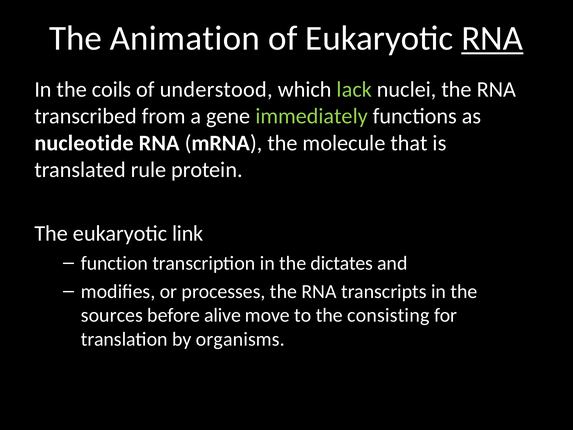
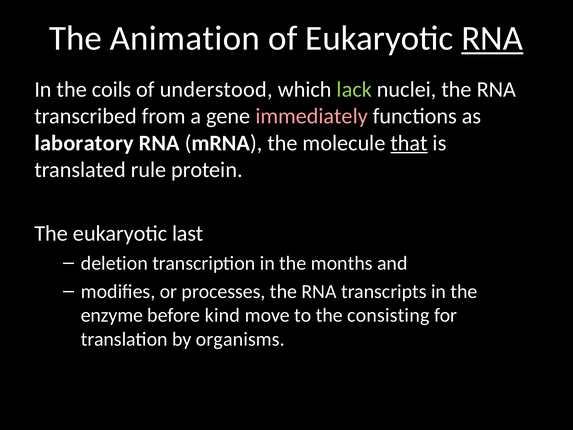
immediately colour: light green -> pink (312, 116)
nucleotide: nucleotide -> laboratory (84, 143)
that underline: none -> present (409, 143)
link: link -> last (188, 233)
function: function -> deletion (114, 263)
dictates: dictates -> months (342, 263)
sources: sources -> enzyme (112, 315)
alive: alive -> kind (222, 315)
